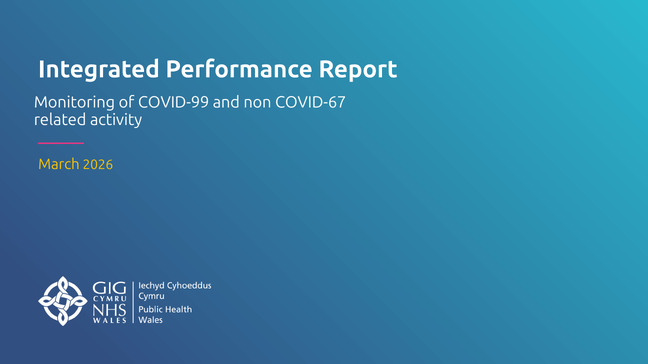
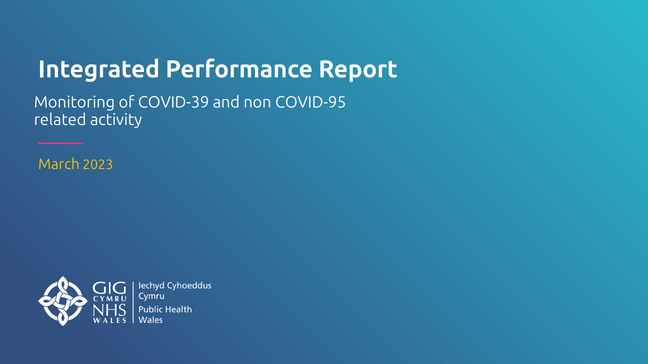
COVID-99: COVID-99 -> COVID-39 (174, 103)
COVID-67: COVID-67 -> COVID-95 (311, 103)
2026: 2026 -> 2023 (98, 165)
